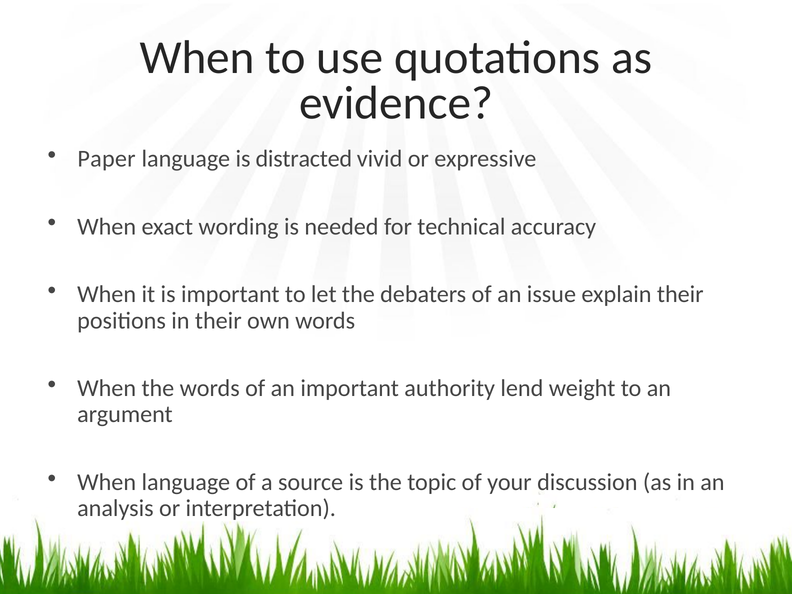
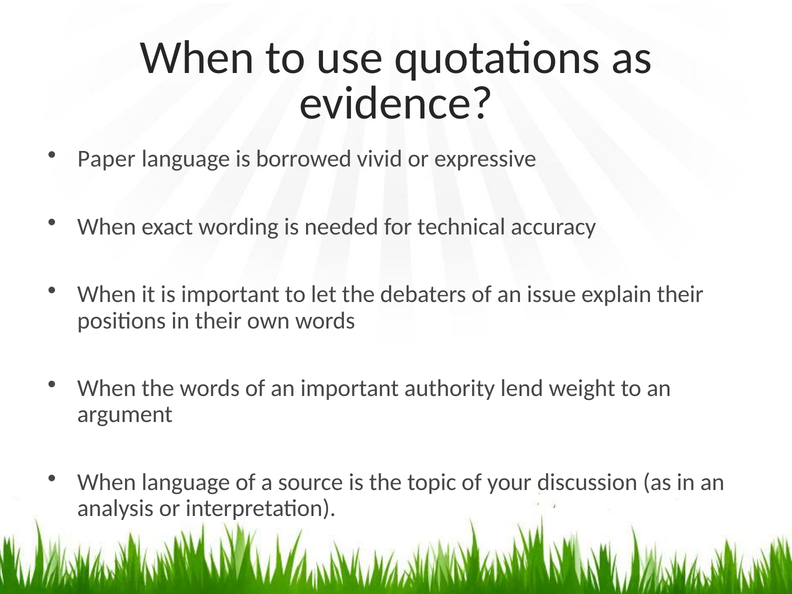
distracted: distracted -> borrowed (304, 159)
